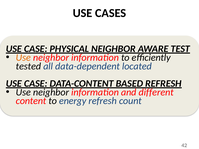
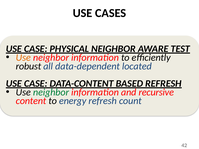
tested: tested -> robust (28, 66)
neighbor colour: black -> green (51, 92)
different: different -> recursive (156, 92)
